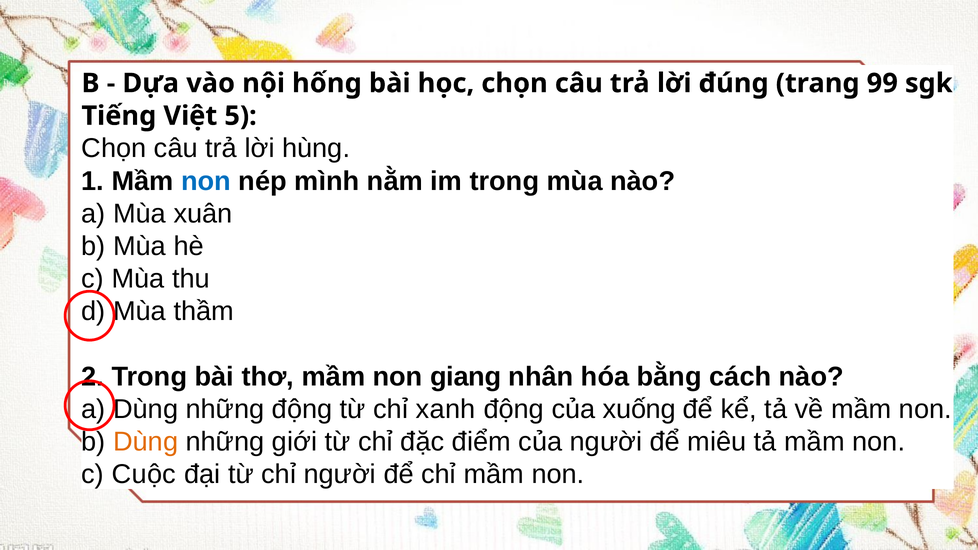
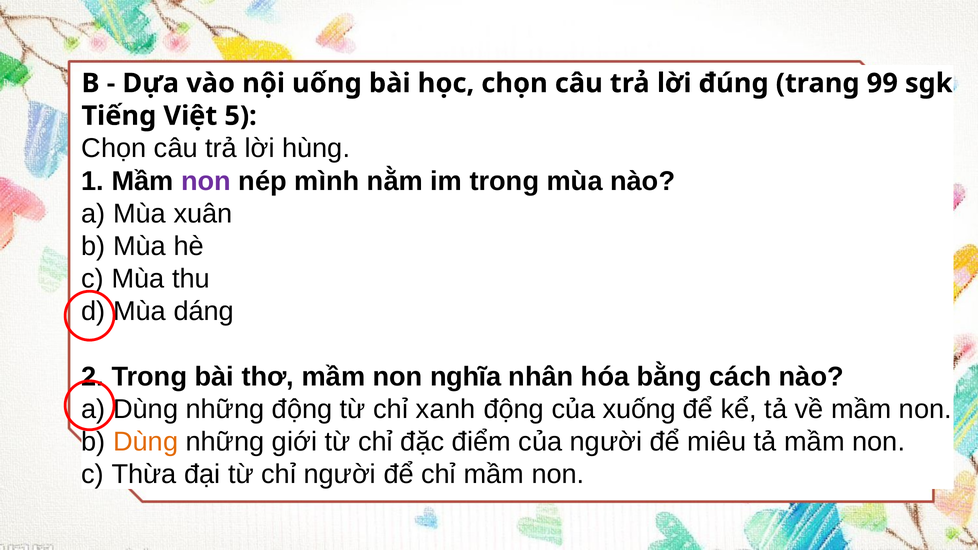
hống: hống -> uống (327, 83)
non colour: blue -> purple (206, 181)
thầm: thầm -> dáng (204, 312)
giang: giang -> nghĩa (466, 377)
Cuộc: Cuộc -> Thừa (144, 475)
